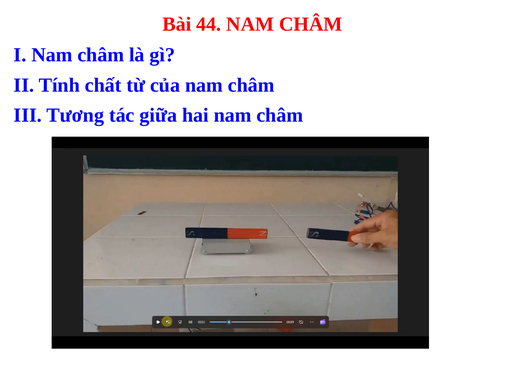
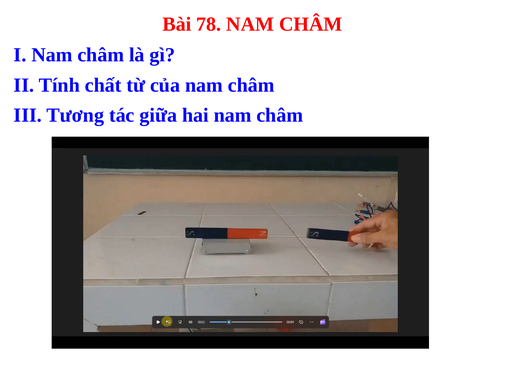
44: 44 -> 78 (209, 24)
